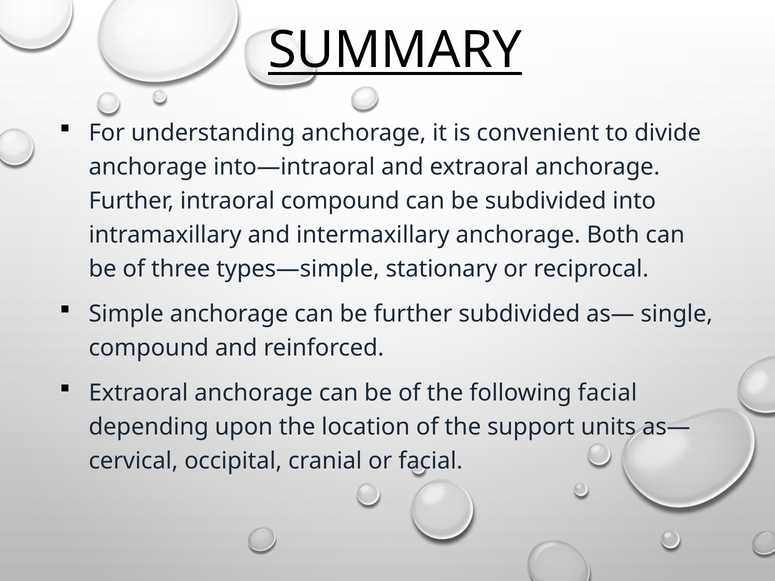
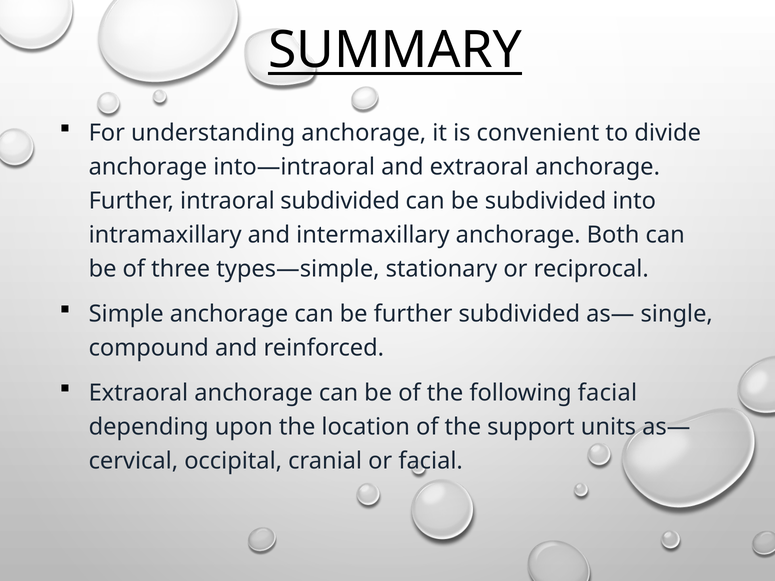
intraoral compound: compound -> subdivided (340, 201)
